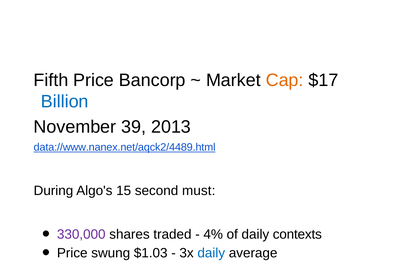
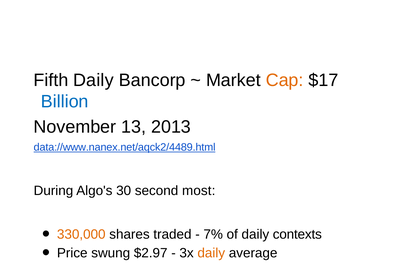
Fifth Price: Price -> Daily (93, 80)
39: 39 -> 13 (134, 127)
15: 15 -> 30 (124, 190)
must: must -> most (199, 190)
330,000 colour: purple -> orange (81, 234)
4%: 4% -> 7% (213, 234)
$1.03: $1.03 -> $2.97 (151, 252)
daily colour: blue -> orange (211, 252)
